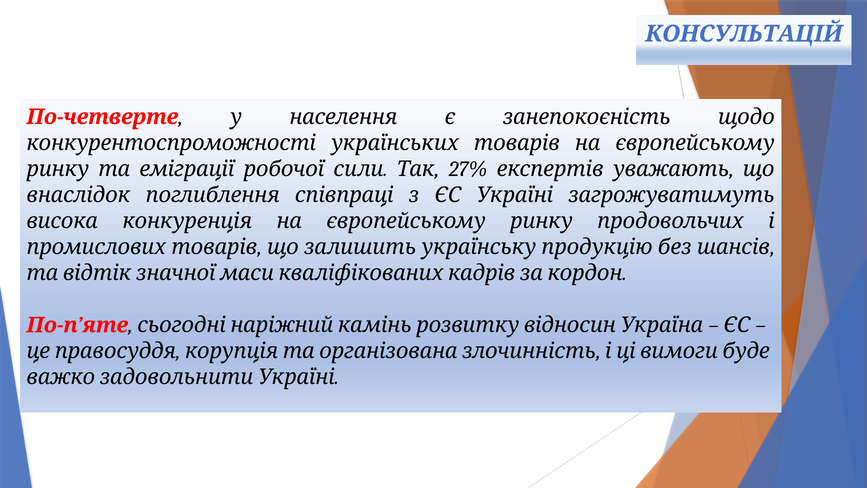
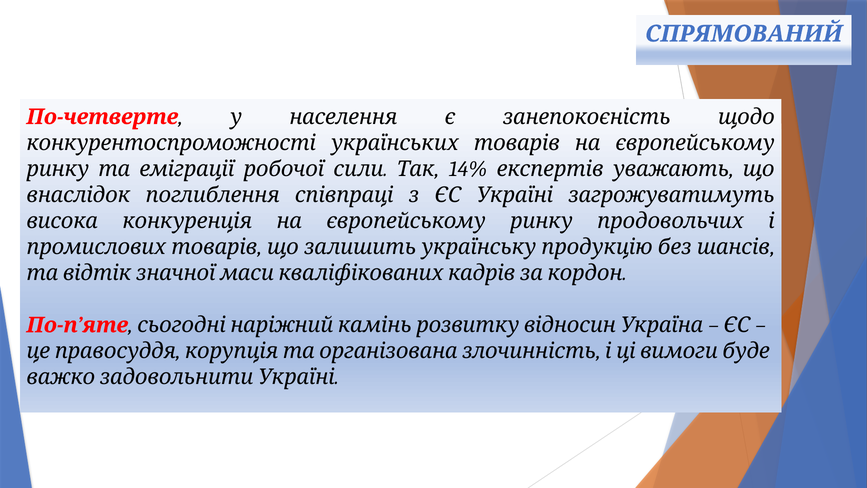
КОНСУЛЬТАЦІЙ: КОНСУЛЬТАЦІЙ -> СПРЯМОВАНИЙ (744, 34)
27%: 27% -> 14% (468, 169)
